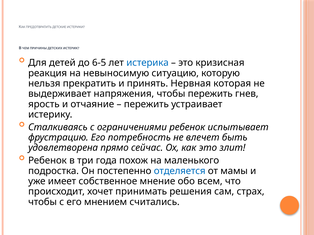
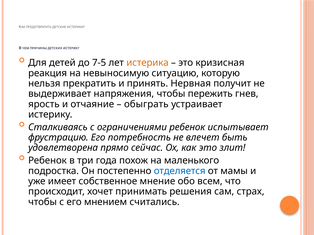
6-5: 6-5 -> 7-5 (99, 63)
истерика colour: blue -> orange (148, 63)
которая: которая -> получит (232, 84)
пережить: пережить -> обыграть (146, 104)
